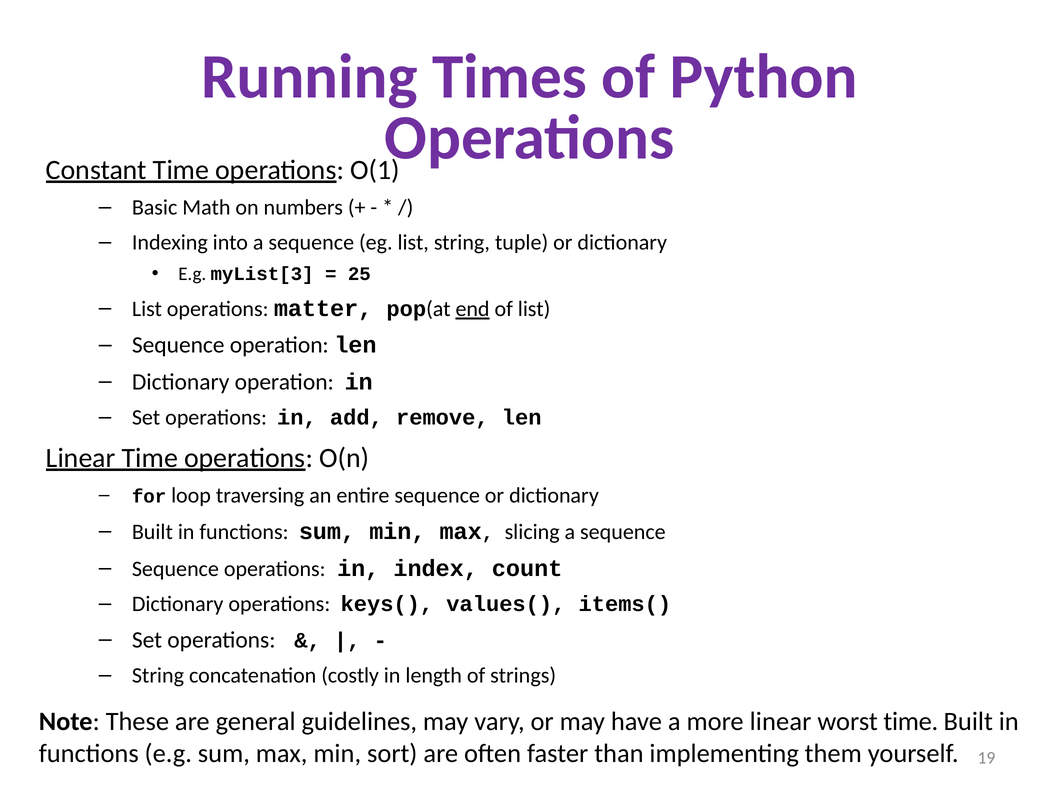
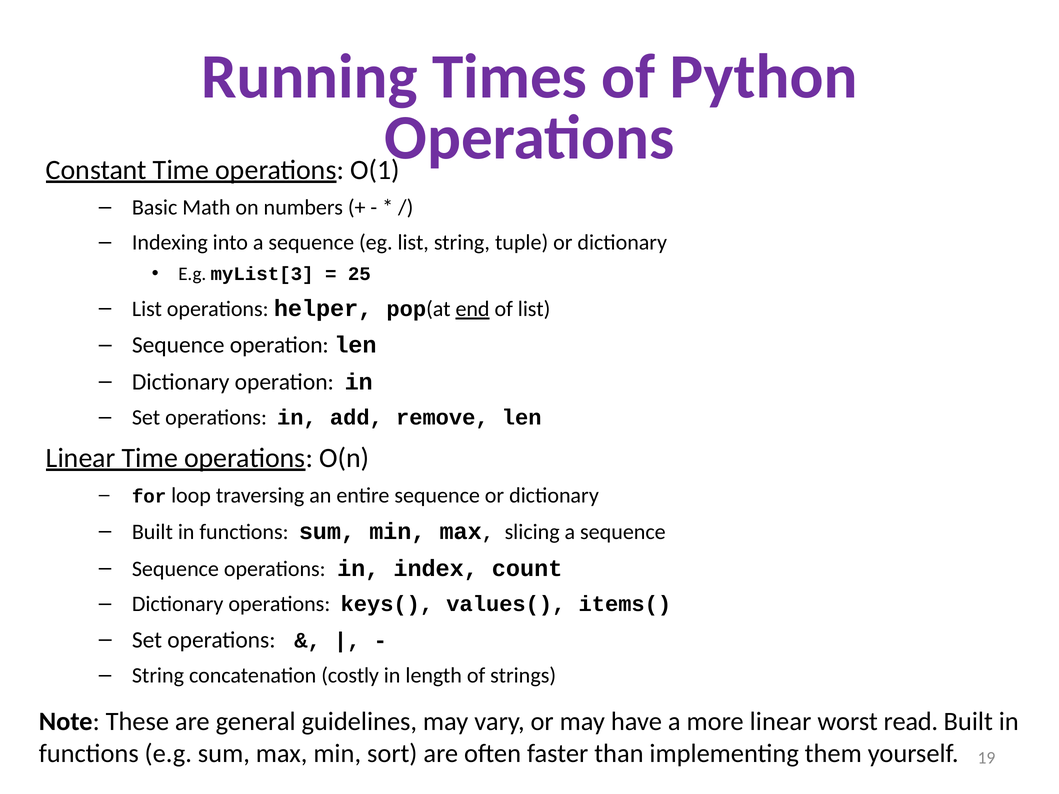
matter: matter -> helper (323, 309)
worst time: time -> read (911, 722)
